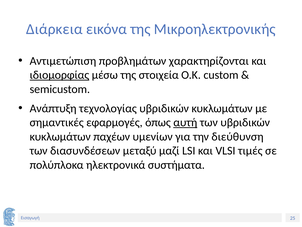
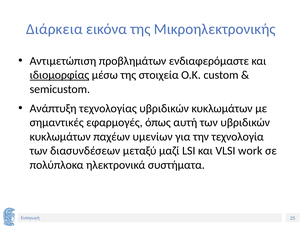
χαρακτηρίζονται: χαρακτηρίζονται -> ενδιαφερόμαστε (209, 61)
αυτή underline: present -> none (185, 122)
διεύθυνση: διεύθυνση -> τεχνολογία (238, 136)
τιμές: τιμές -> work (250, 150)
